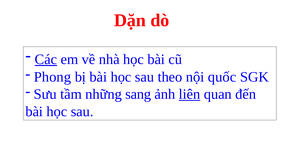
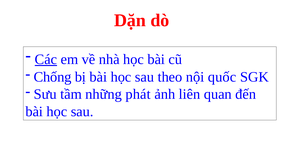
Phong: Phong -> Chống (53, 77)
sang: sang -> phát (138, 94)
liên underline: present -> none (190, 94)
